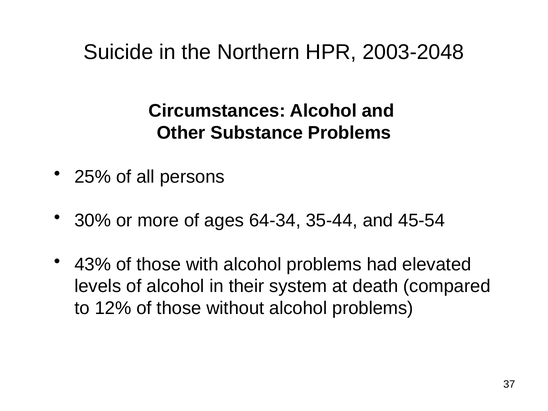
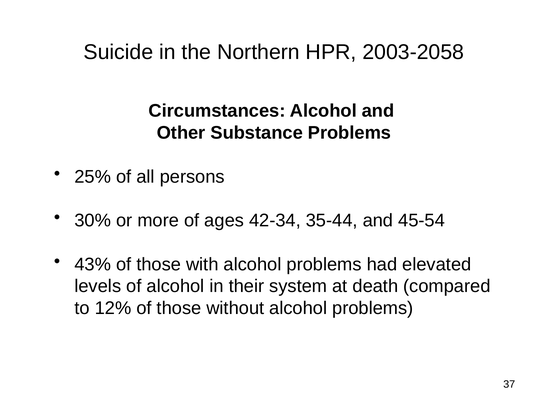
2003-2048: 2003-2048 -> 2003-2058 (413, 52)
64-34: 64-34 -> 42-34 (275, 220)
